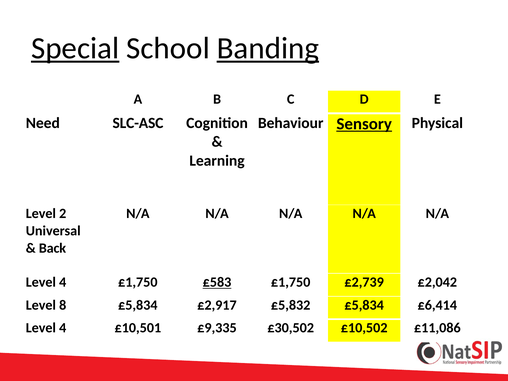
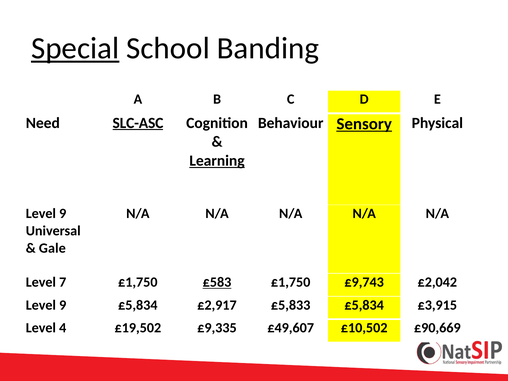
Banding underline: present -> none (268, 48)
SLC-ASC underline: none -> present (138, 123)
Learning underline: none -> present (217, 161)
2: 2 -> 9 (63, 214)
Back: Back -> Gale (52, 248)
4: 4 -> 7 (63, 282)
£2,739: £2,739 -> £9,743 (364, 282)
8: 8 -> 9 (63, 305)
£5,832: £5,832 -> £5,833 (291, 305)
£6,414: £6,414 -> £3,915 (437, 305)
£10,501: £10,501 -> £19,502 (138, 328)
£30,502: £30,502 -> £49,607 (291, 328)
£11,086: £11,086 -> £90,669 (437, 328)
